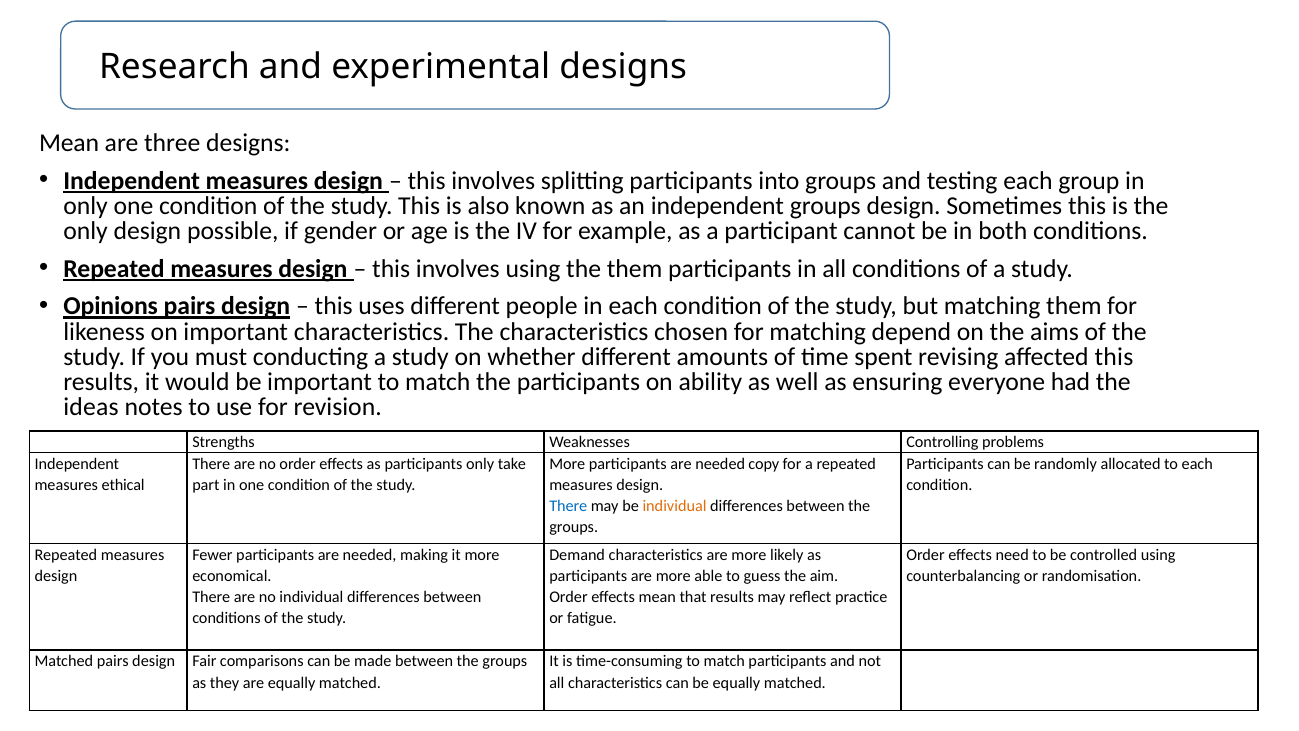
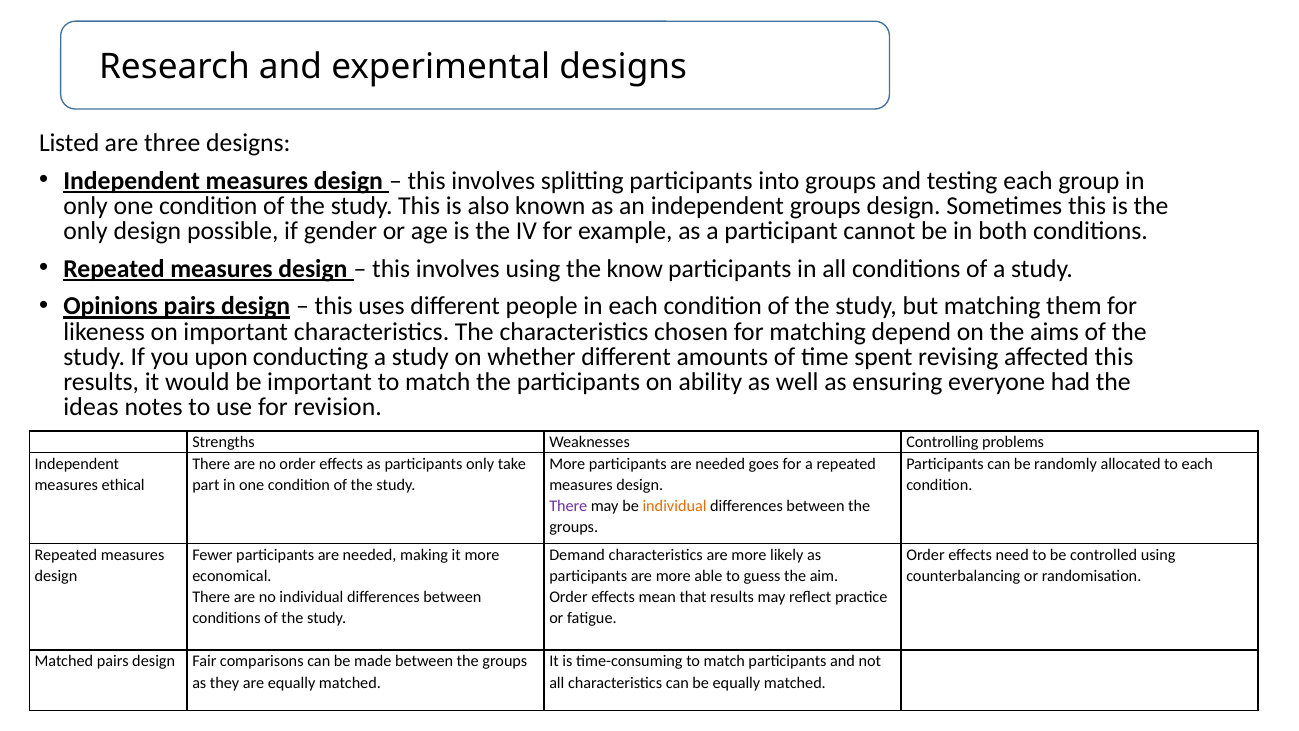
Mean: Mean -> Listed (69, 143)
the them: them -> know (635, 269)
must: must -> upon (221, 357)
copy: copy -> goes (764, 463)
There colour: blue -> purple (568, 506)
